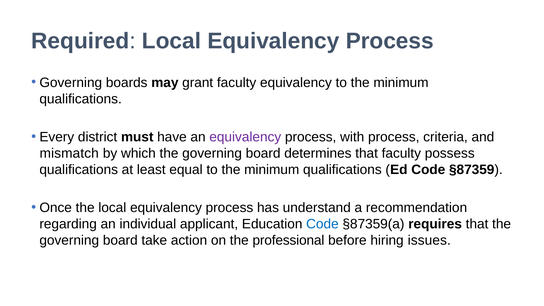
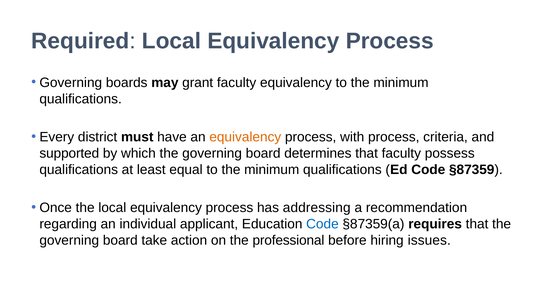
equivalency colour: purple -> orange (245, 137)
mismatch: mismatch -> supported (69, 153)
understand: understand -> addressing (317, 208)
